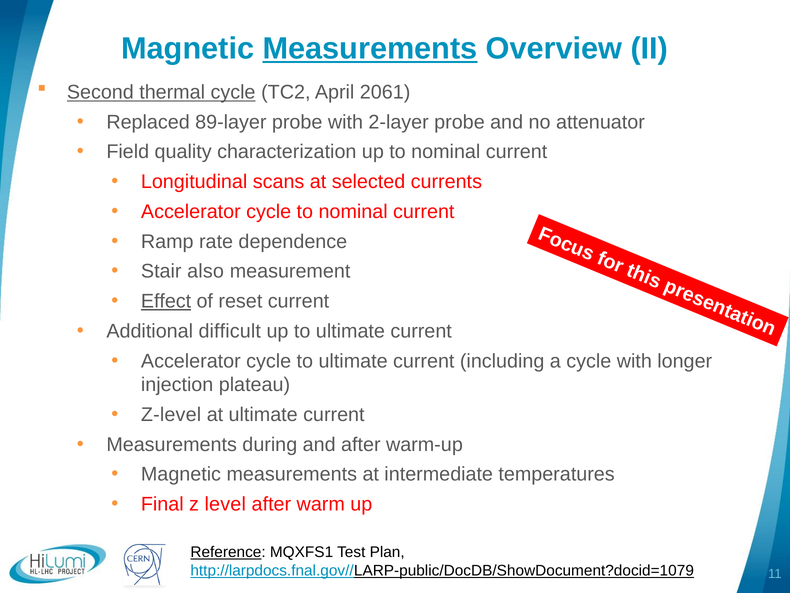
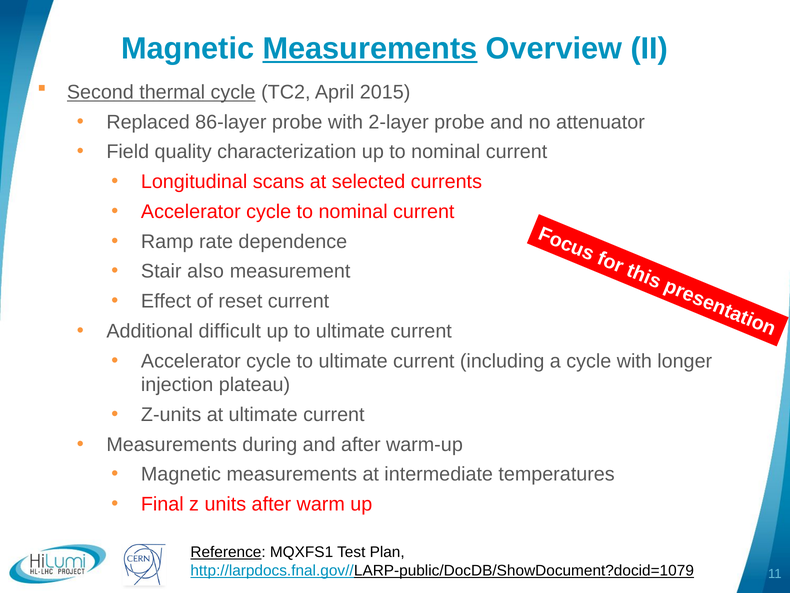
2061: 2061 -> 2015 (385, 92)
89-layer: 89-layer -> 86-layer (231, 122)
Effect underline: present -> none (166, 301)
Z-level: Z-level -> Z-units (171, 414)
level: level -> units (225, 504)
